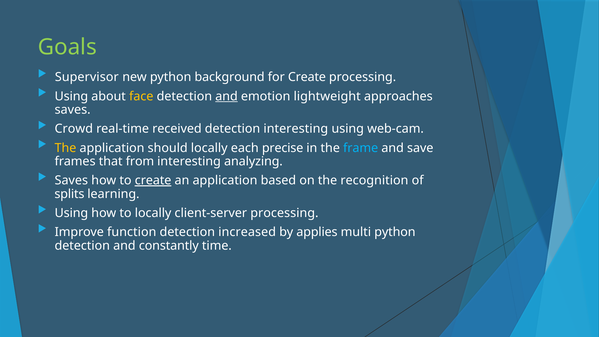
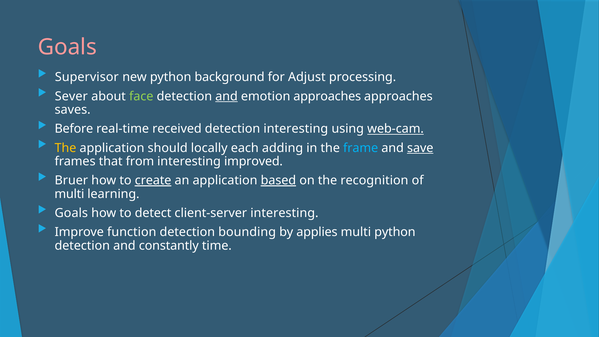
Goals colour: light green -> pink (67, 47)
for Create: Create -> Adjust (307, 77)
Using: Using -> Sever (71, 96)
face colour: yellow -> light green (141, 96)
emotion lightweight: lightweight -> approaches (327, 96)
Crowd: Crowd -> Before (74, 129)
web-cam underline: none -> present (395, 129)
precise: precise -> adding (283, 148)
save underline: none -> present (420, 148)
analyzing: analyzing -> improved (253, 161)
Saves: Saves -> Bruer (71, 180)
based underline: none -> present (278, 180)
splits: splits -> multi (69, 194)
Using: Using -> Goals (71, 213)
to locally: locally -> detect (153, 213)
client-server processing: processing -> interesting (284, 213)
increased: increased -> bounding (247, 232)
